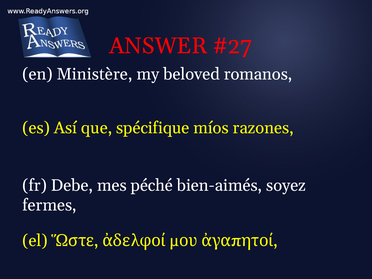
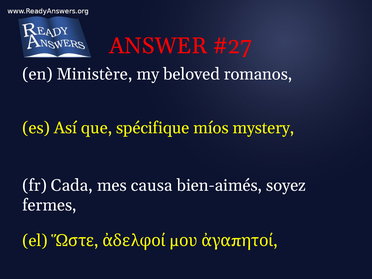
razones: razones -> mystery (263, 128)
Debe: Debe -> Cada (72, 185)
péché: péché -> causa (152, 185)
